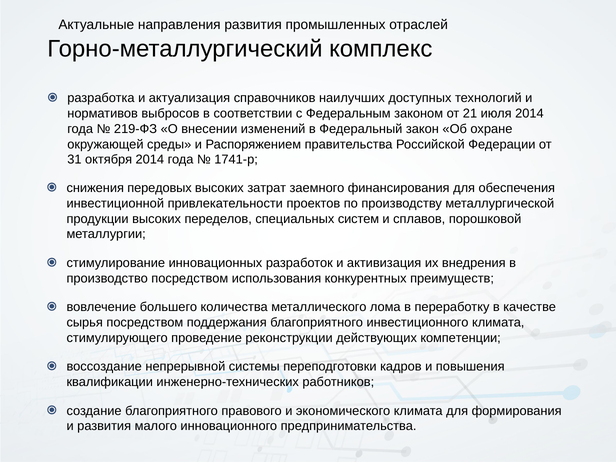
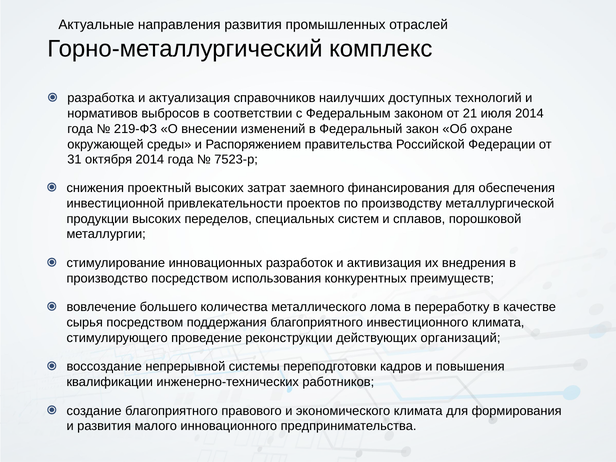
1741-р: 1741-р -> 7523-р (236, 160)
передовых: передовых -> проектный (159, 188)
компетенции: компетенции -> организаций (461, 338)
